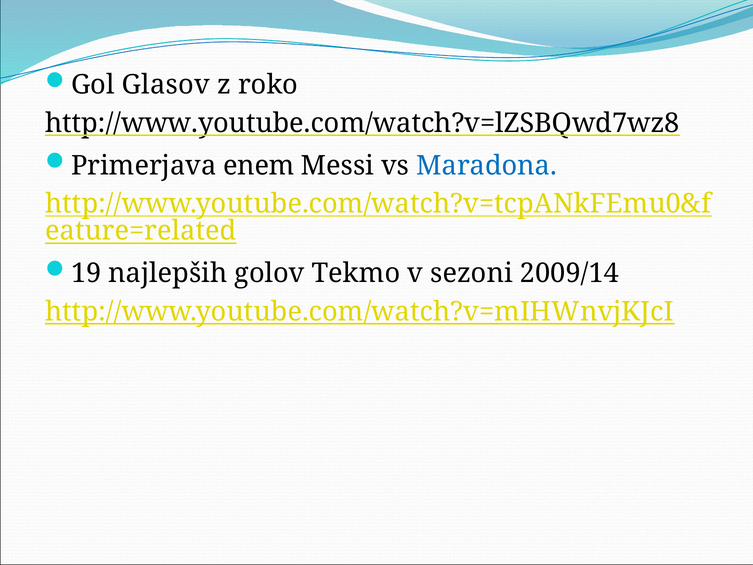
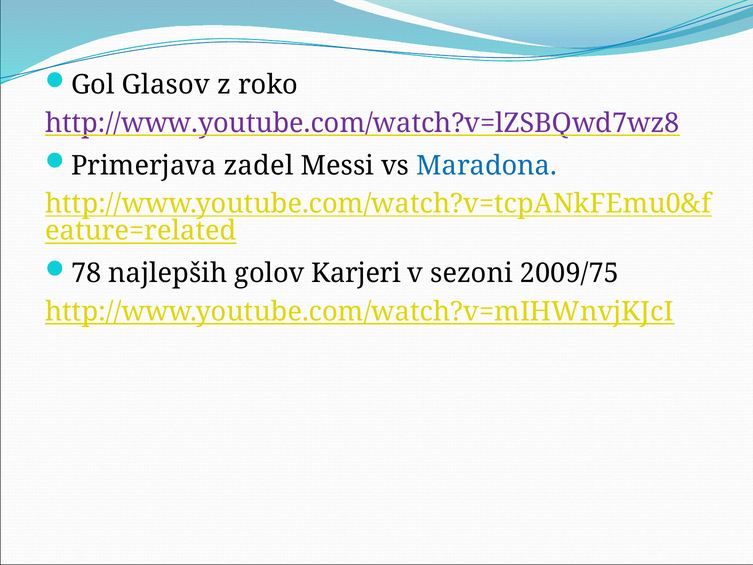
http://www.youtube.com/watch?v=lZSBQwd7wz8 colour: black -> purple (362, 123)
enem: enem -> zadel (259, 166)
19: 19 -> 78 (86, 273)
Tekmo: Tekmo -> Karjeri (356, 273)
2009/14: 2009/14 -> 2009/75 (570, 273)
